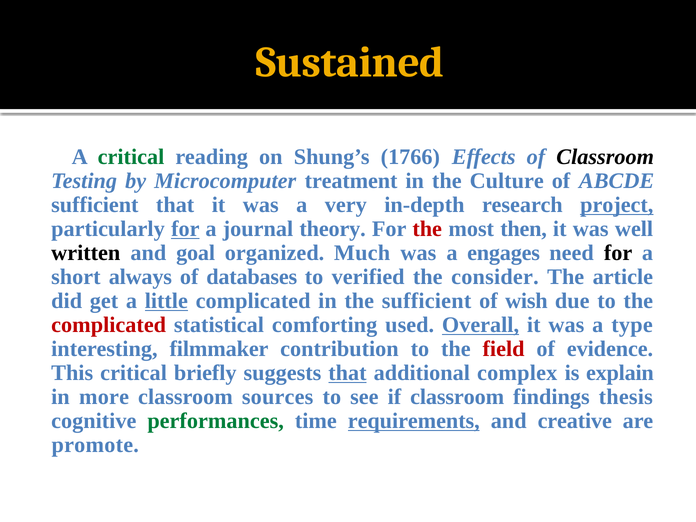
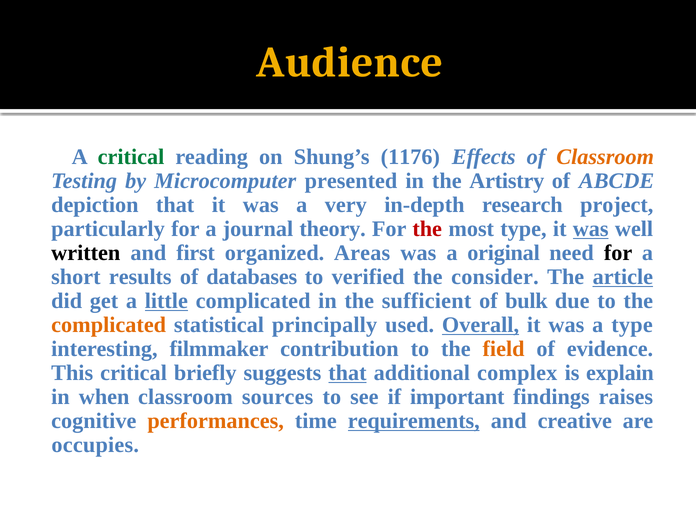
Sustained: Sustained -> Audience (350, 62)
1766: 1766 -> 1176 (410, 157)
Classroom colour: black -> orange (605, 157)
treatment: treatment -> presented (351, 181)
Culture: Culture -> Artistry (507, 181)
sufficient: sufficient -> depiction (95, 205)
project underline: present -> none (617, 205)
for underline: present -> none (185, 229)
most then: then -> type (523, 229)
was underline: none -> present (591, 229)
goal: goal -> first (196, 253)
Much: Much -> Areas (362, 253)
engages: engages -> original (504, 253)
always: always -> results (140, 277)
article underline: none -> present (623, 277)
wish: wish -> bulk (526, 301)
complicated colour: red -> orange (109, 325)
comforting: comforting -> principally (325, 325)
field colour: red -> orange (504, 349)
more: more -> when (104, 397)
if classroom: classroom -> important (457, 397)
thesis: thesis -> raises (626, 397)
performances colour: green -> orange (216, 421)
promote: promote -> occupies (95, 445)
